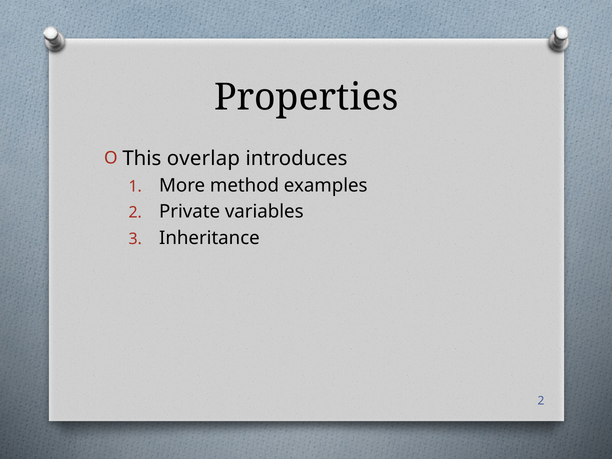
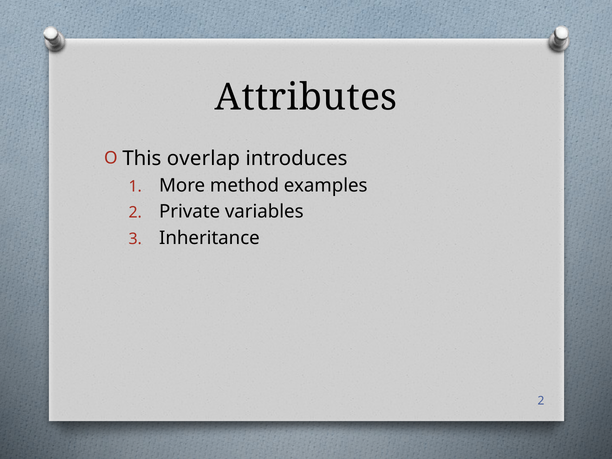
Properties: Properties -> Attributes (306, 98)
